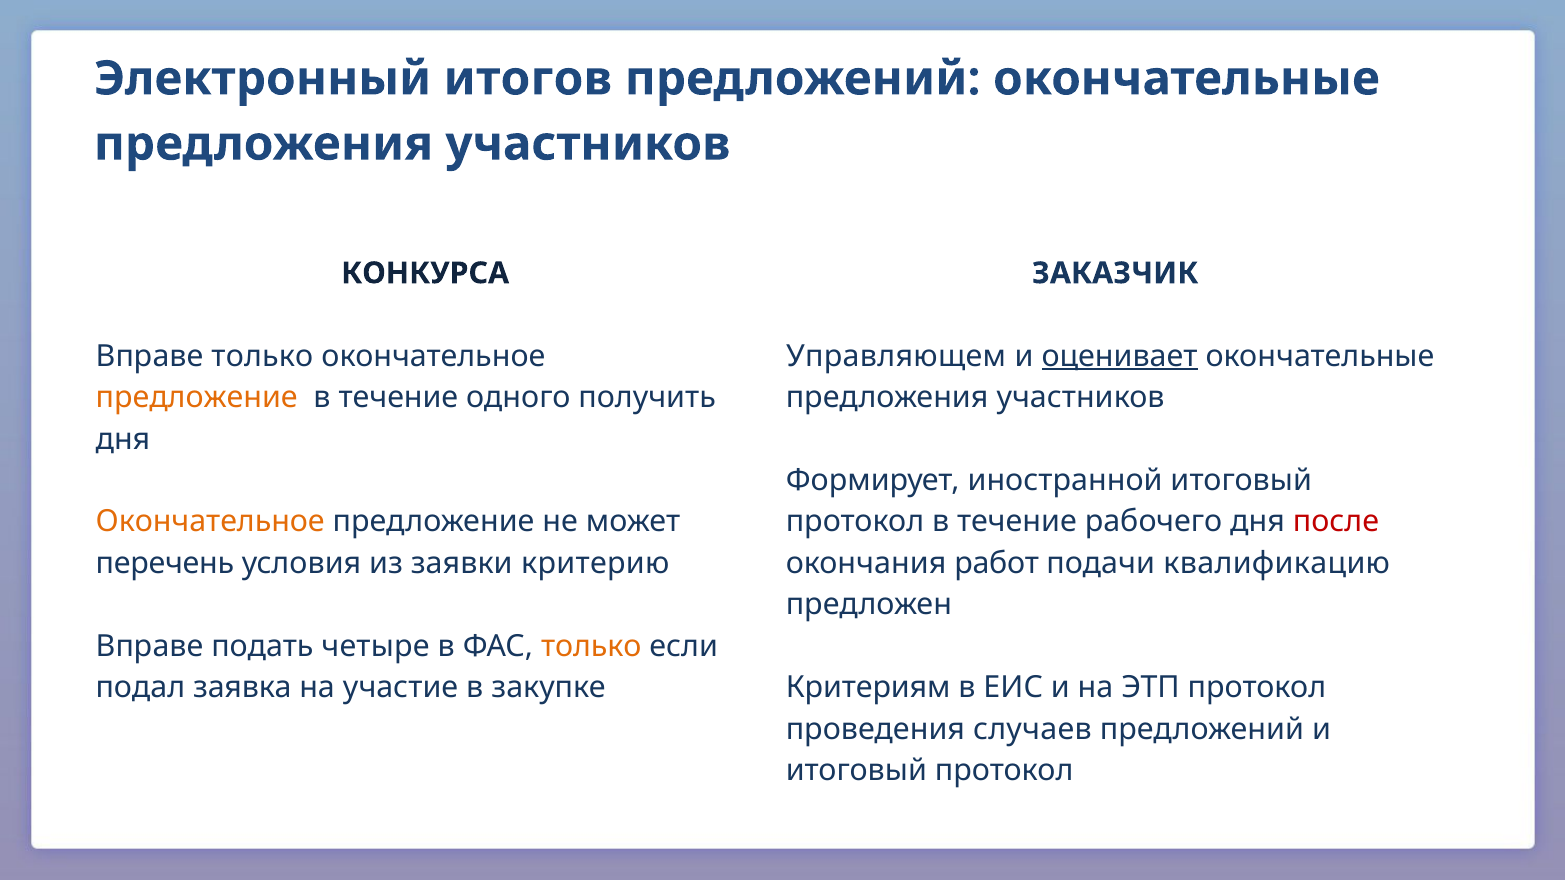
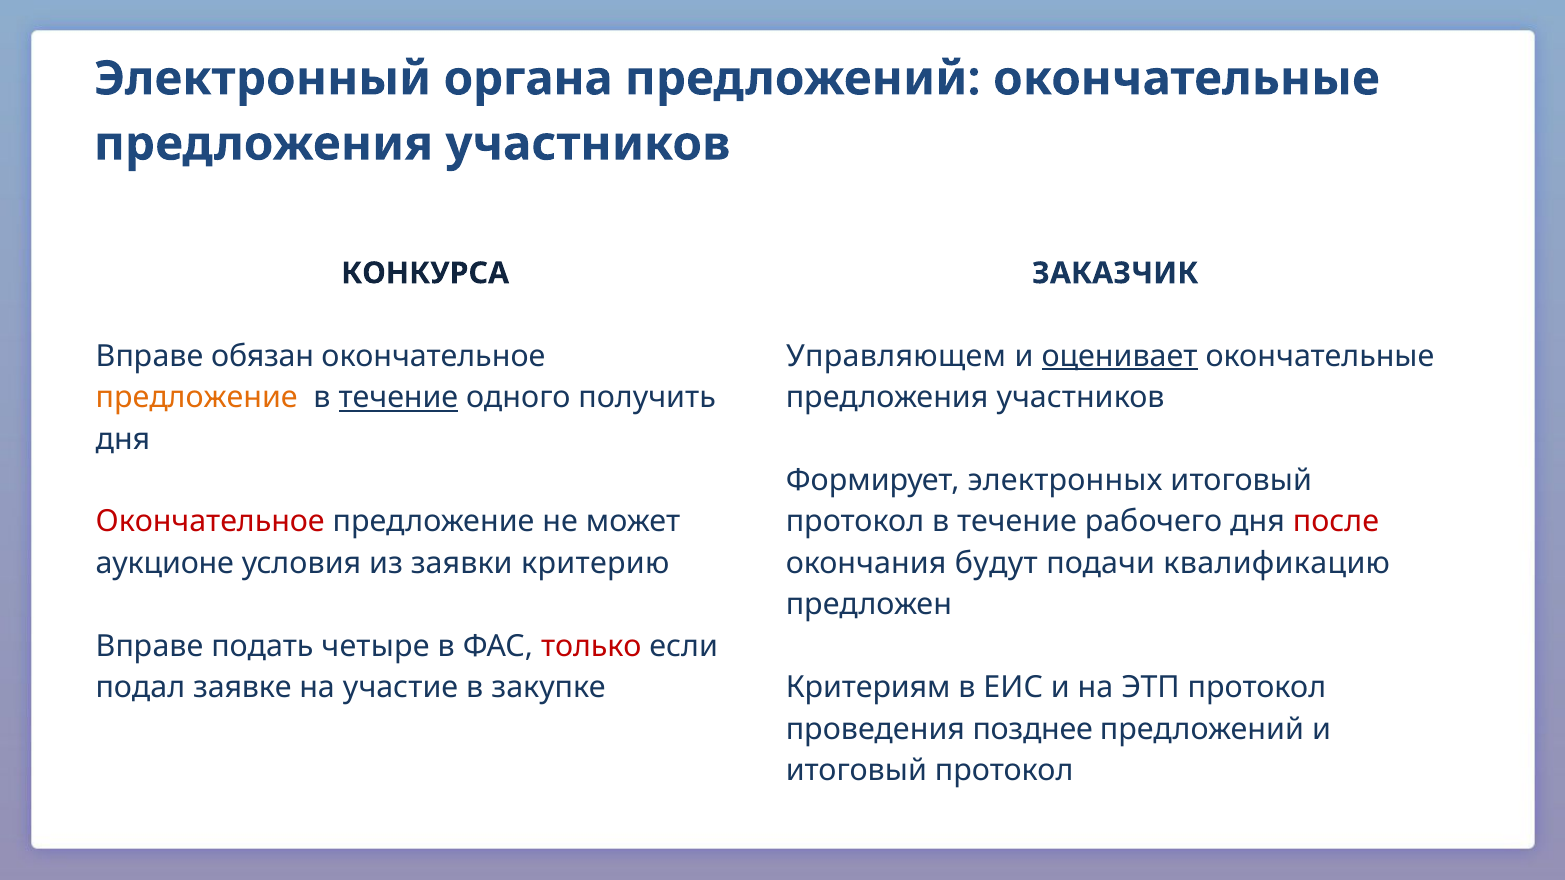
итогов: итогов -> органа (528, 79)
Вправе только: только -> обязан (263, 356)
течение underline: none -> present (398, 398)
иностранной: иностранной -> электронных (1065, 481)
Окончательное colour: orange -> red (210, 522)
перечень: перечень -> аукционе (165, 564)
работ: работ -> будут (996, 564)
только colour: orange -> red (591, 647)
заявка: заявка -> заявке (242, 688)
случаев: случаев -> позднее (1033, 729)
